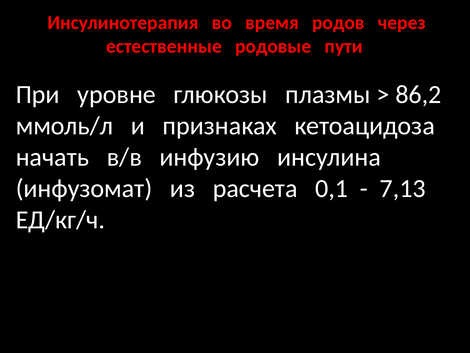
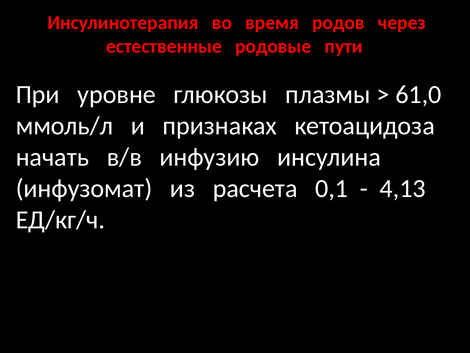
86,2: 86,2 -> 61,0 (418, 94)
7,13: 7,13 -> 4,13 (403, 188)
